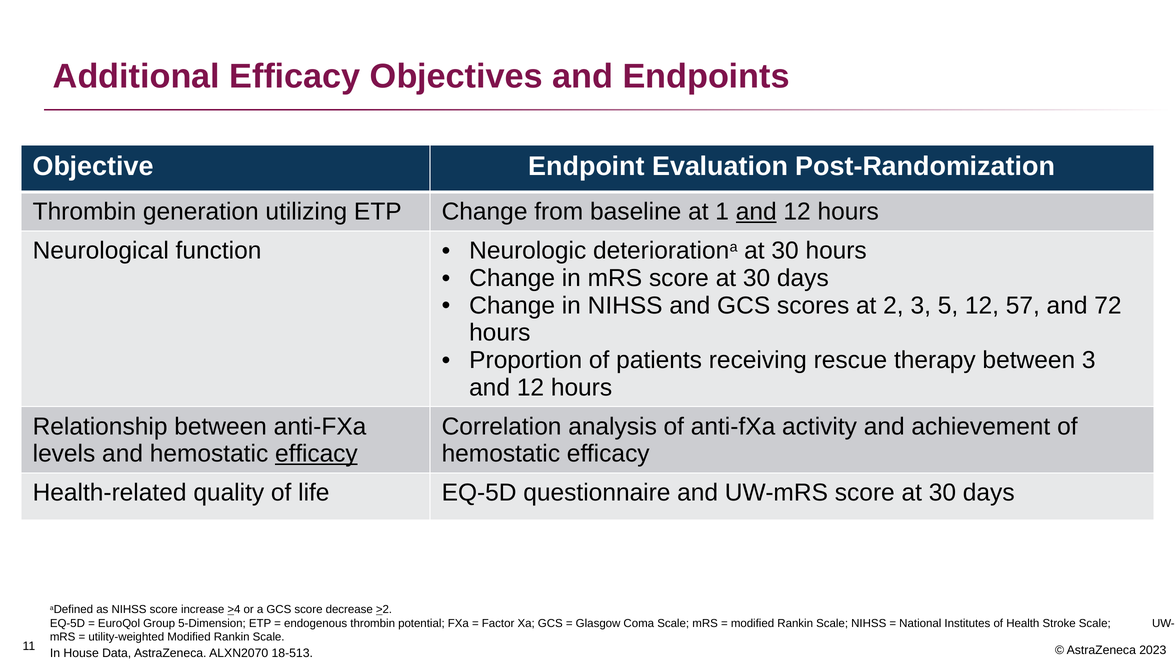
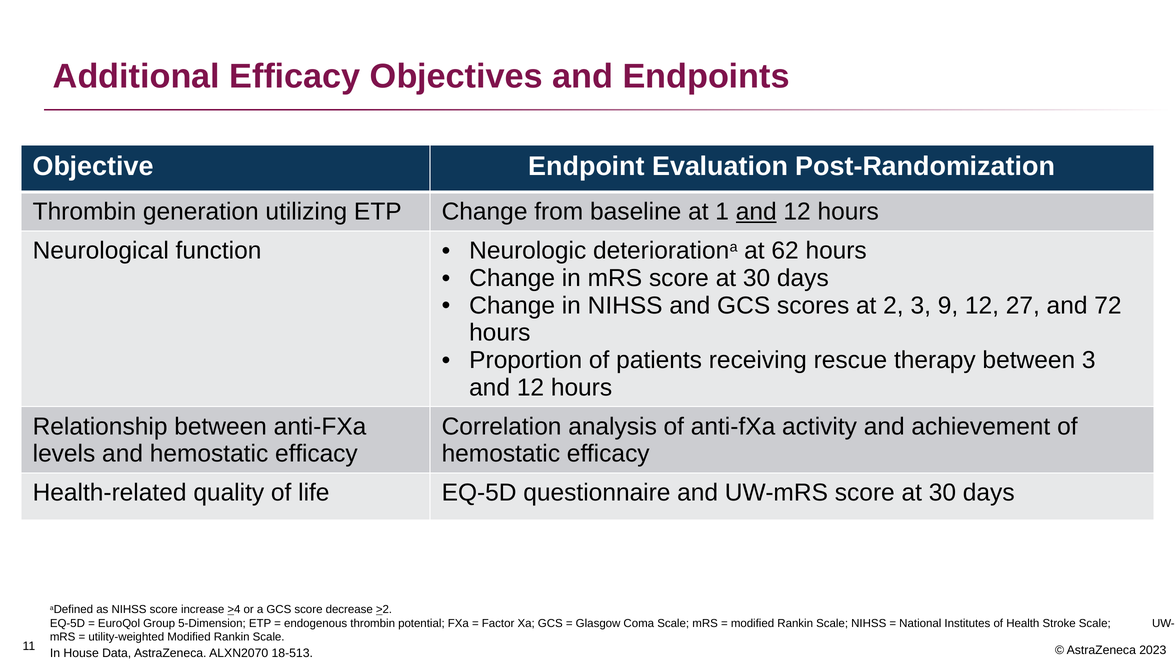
deteriorationa at 30: 30 -> 62 (785, 251)
5: 5 -> 9 (948, 305)
57: 57 -> 27 (1023, 305)
efficacy underline: present -> none (316, 454)
